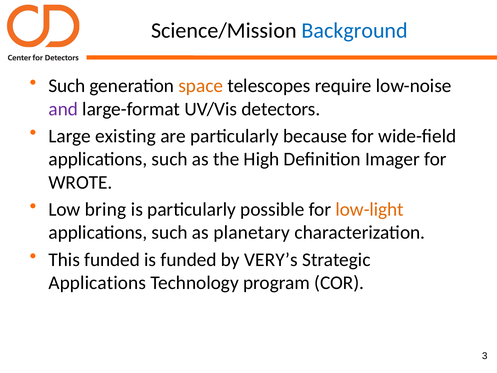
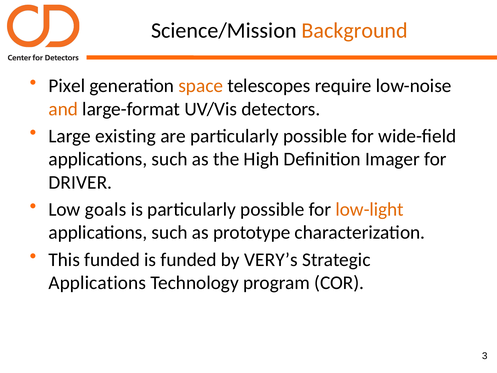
Background colour: blue -> orange (355, 31)
Such: Such -> Pixel (67, 86)
and colour: purple -> orange (63, 109)
are particularly because: because -> possible (315, 136)
WROTE: WROTE -> DRIVER (80, 182)
bring: bring -> goals (106, 209)
planetary: planetary -> prototype (252, 232)
